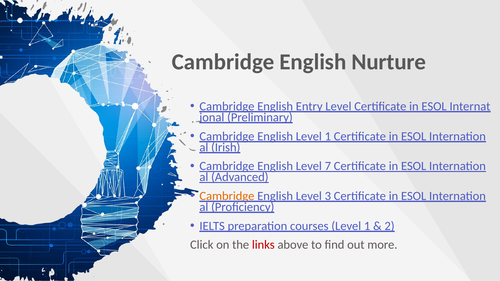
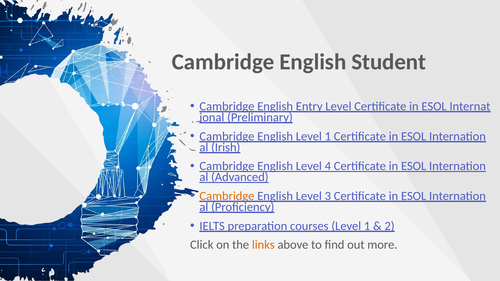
Nurture: Nurture -> Student (389, 62)
7: 7 -> 4 (328, 166)
links colour: red -> orange (263, 245)
